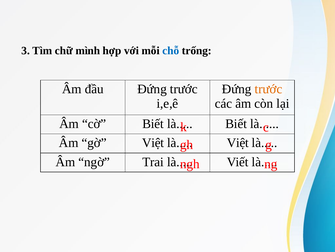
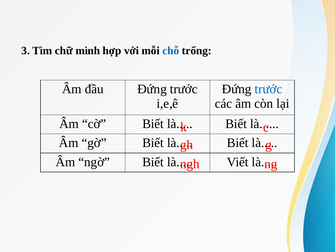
trước colour: orange -> blue (268, 89)
gờ Việt: Việt -> Biết (153, 142)
Việt: Việt -> Biết (238, 142)
ngờ Trai: Trai -> Biết (153, 161)
